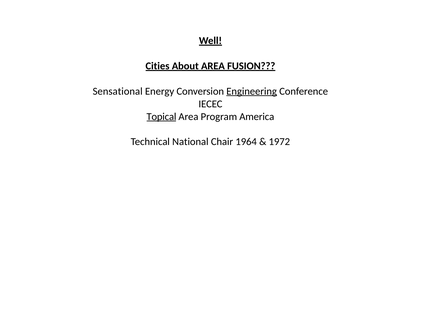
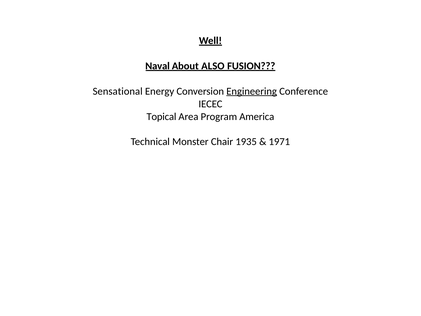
Cities: Cities -> Naval (158, 66)
About AREA: AREA -> ALSO (213, 66)
Topical underline: present -> none (161, 116)
National: National -> Monster (190, 142)
1964: 1964 -> 1935 (246, 142)
1972: 1972 -> 1971 (279, 142)
